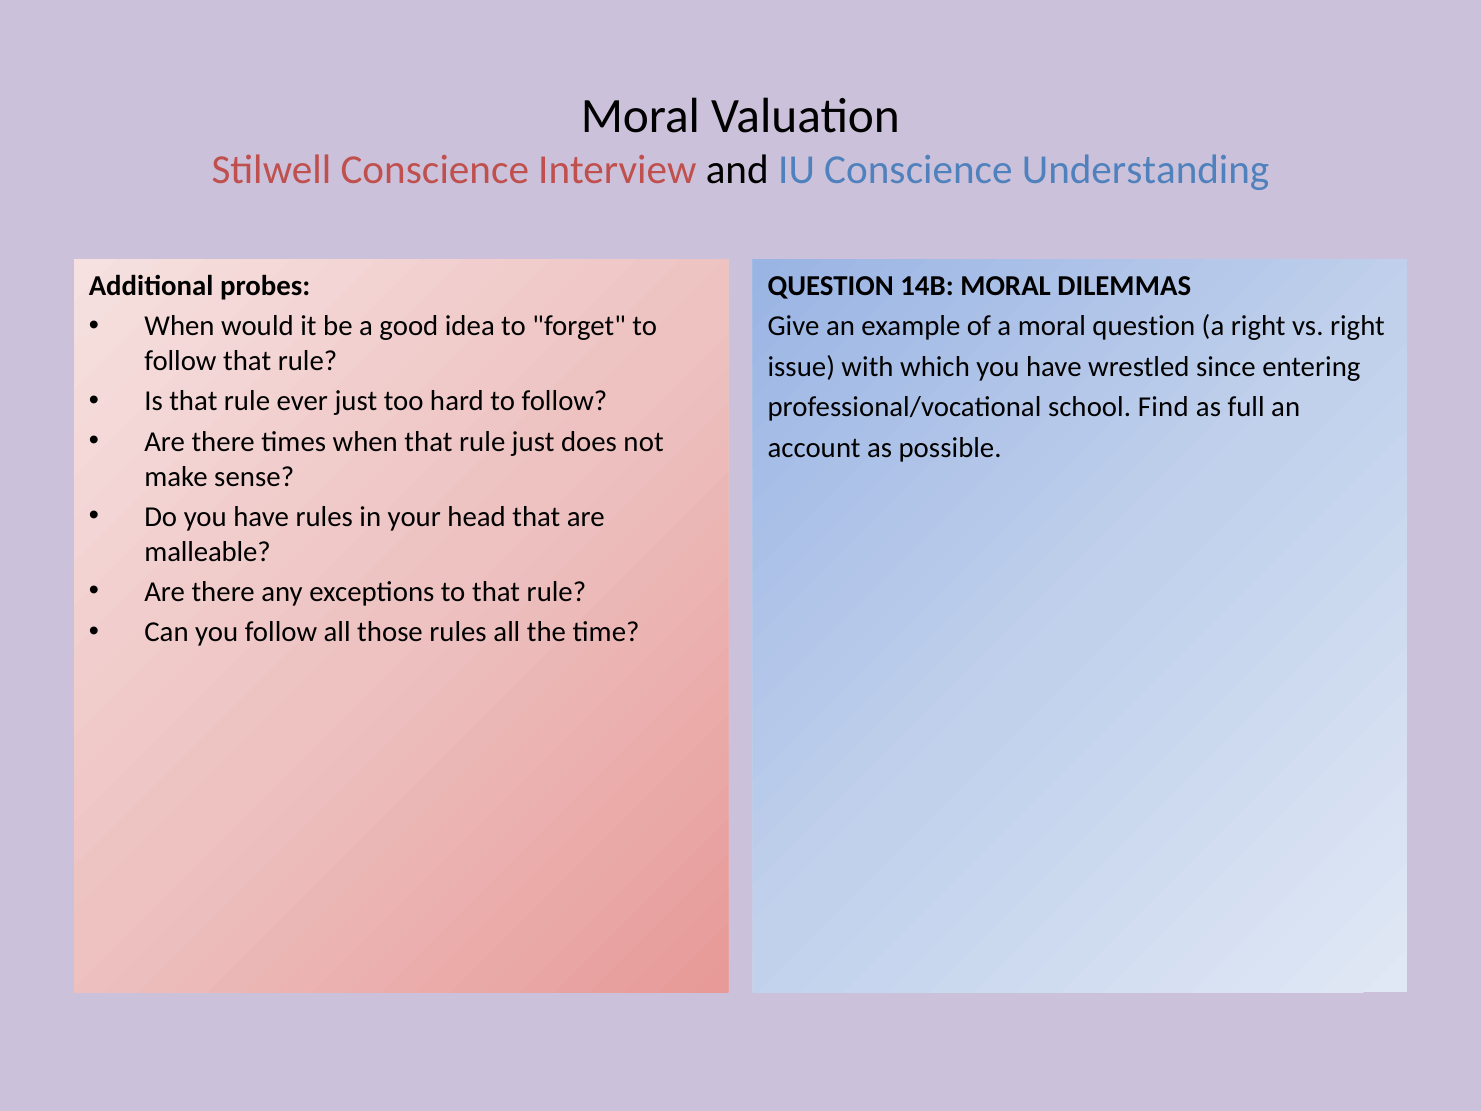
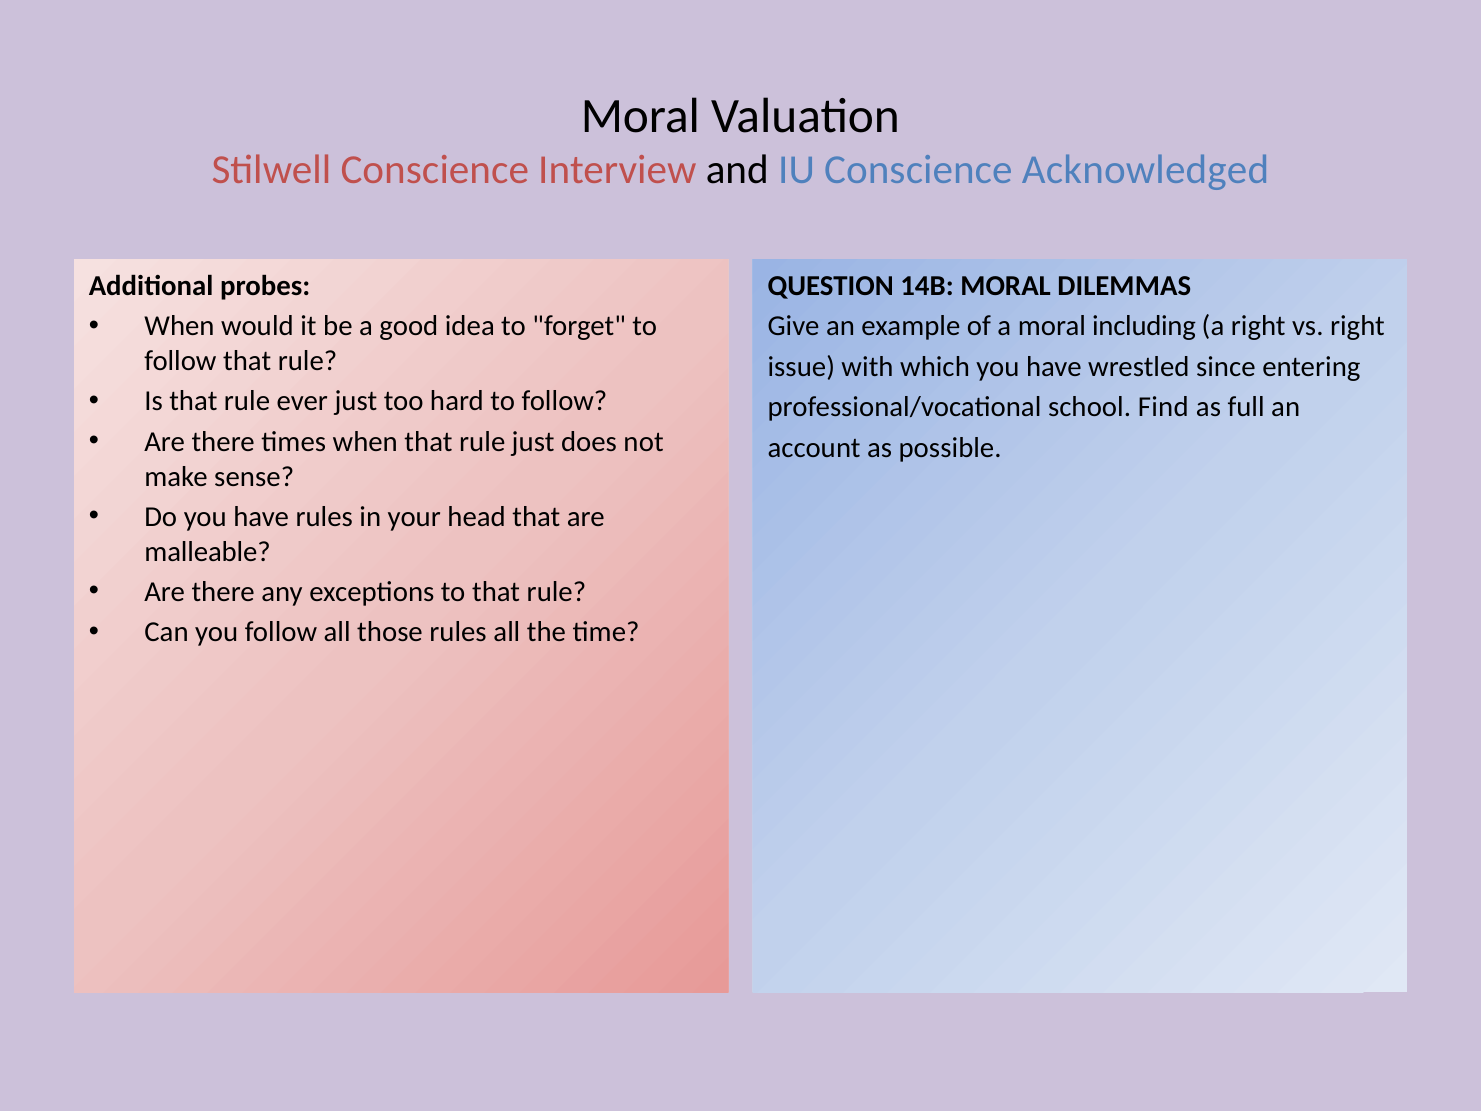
Understanding: Understanding -> Acknowledged (1146, 169)
moral question: question -> including (1144, 326)
